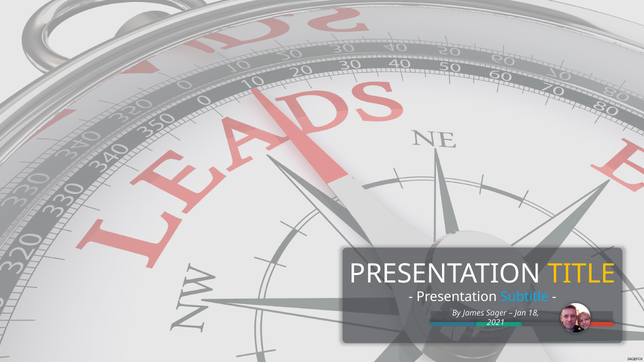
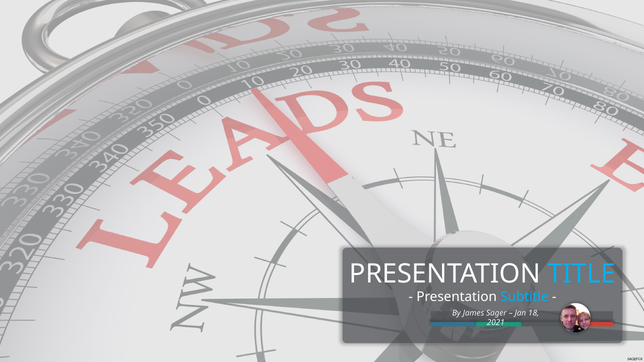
TITLE colour: yellow -> light blue (582, 274)
